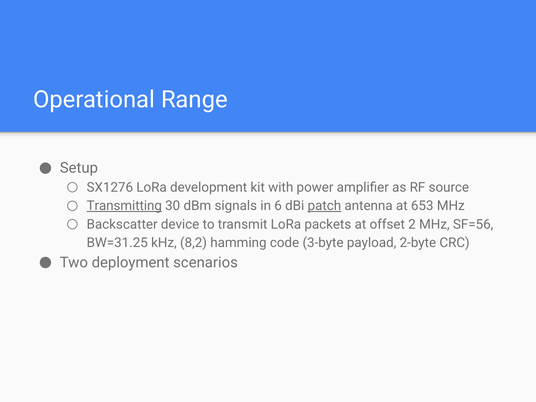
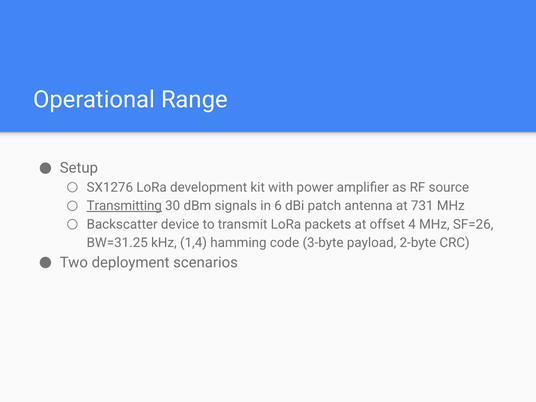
patch underline: present -> none (324, 206)
653: 653 -> 731 (422, 206)
2: 2 -> 4 (412, 224)
SF=56: SF=56 -> SF=26 (473, 224)
8,2: 8,2 -> 1,4 (193, 243)
